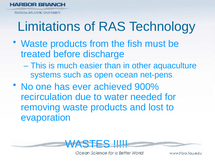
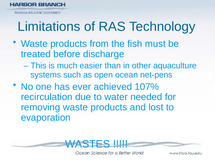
900%: 900% -> 107% (147, 87)
